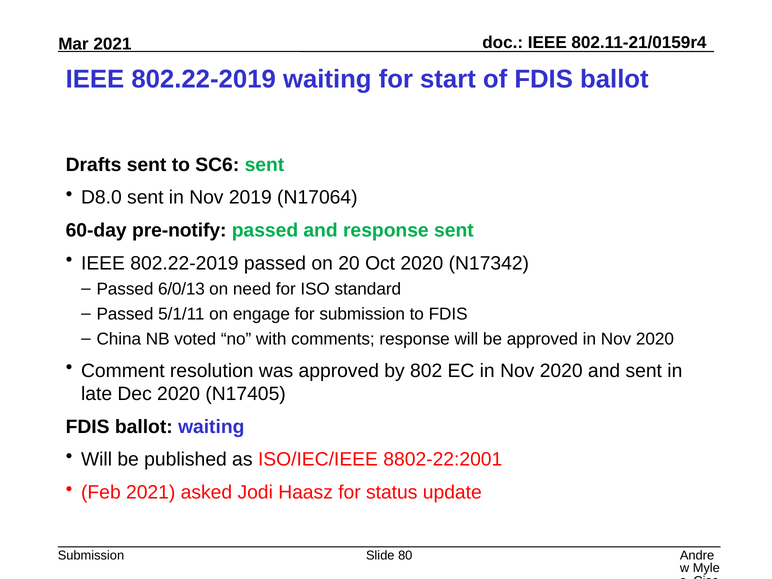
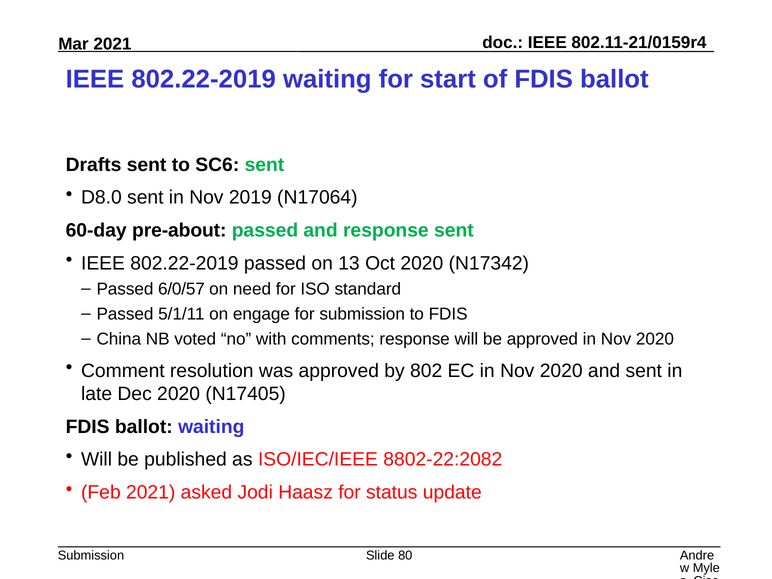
pre-notify: pre-notify -> pre-about (179, 230)
20: 20 -> 13 (349, 263)
6/0/13: 6/0/13 -> 6/0/57 (181, 289)
8802-22:2001: 8802-22:2001 -> 8802-22:2082 (443, 459)
